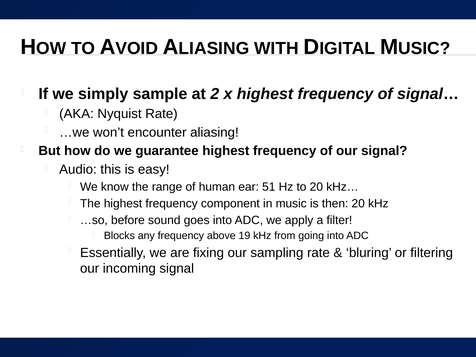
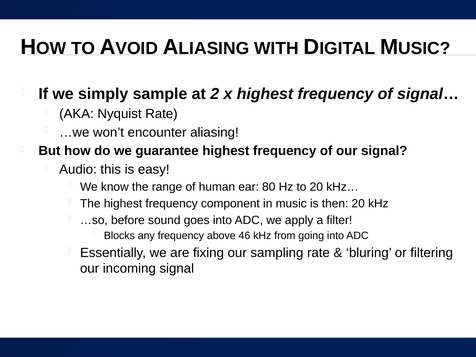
51: 51 -> 80 (269, 187)
19: 19 -> 46 (244, 236)
